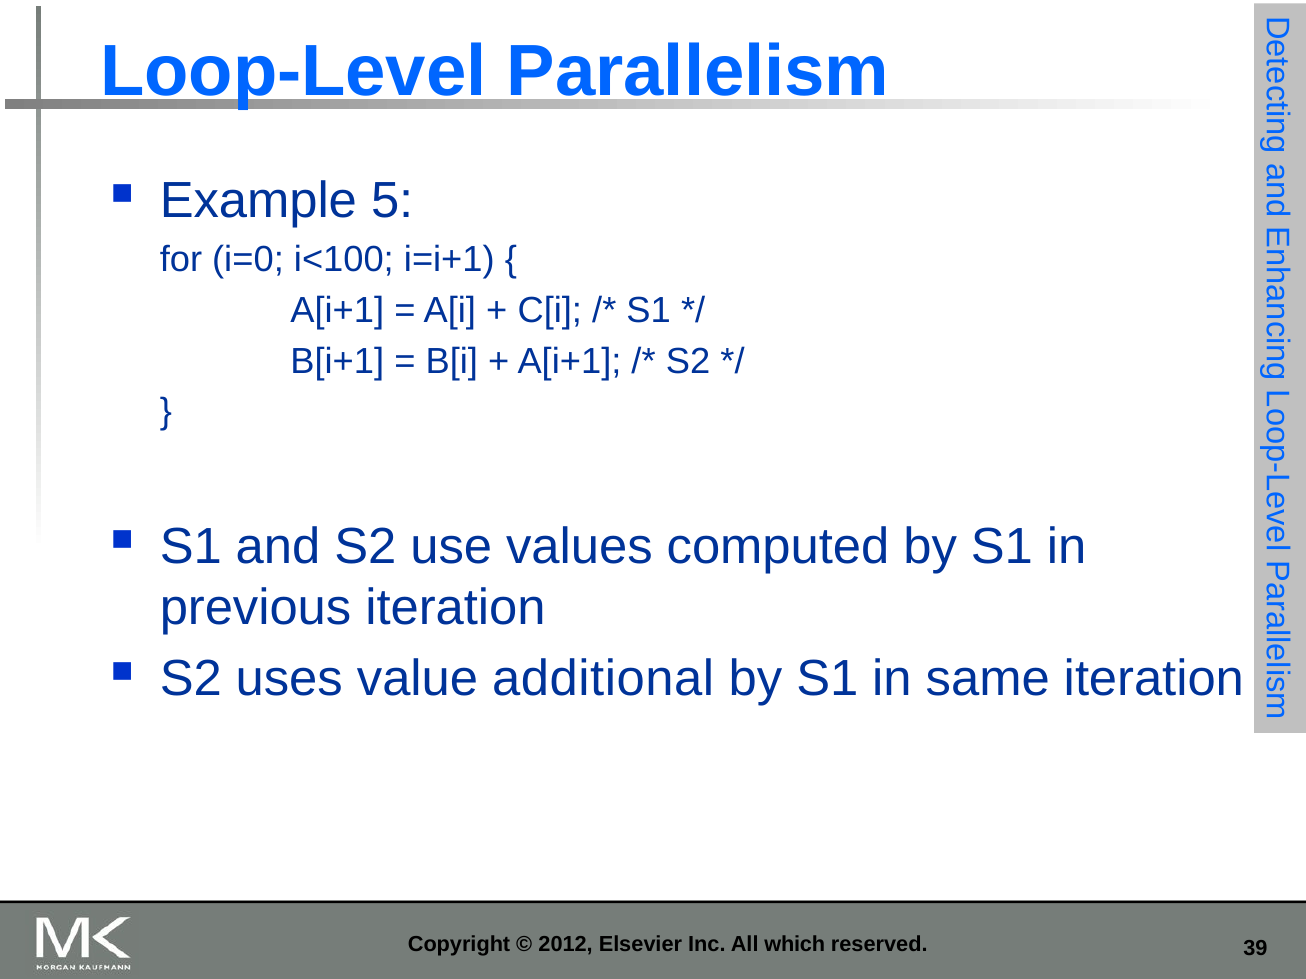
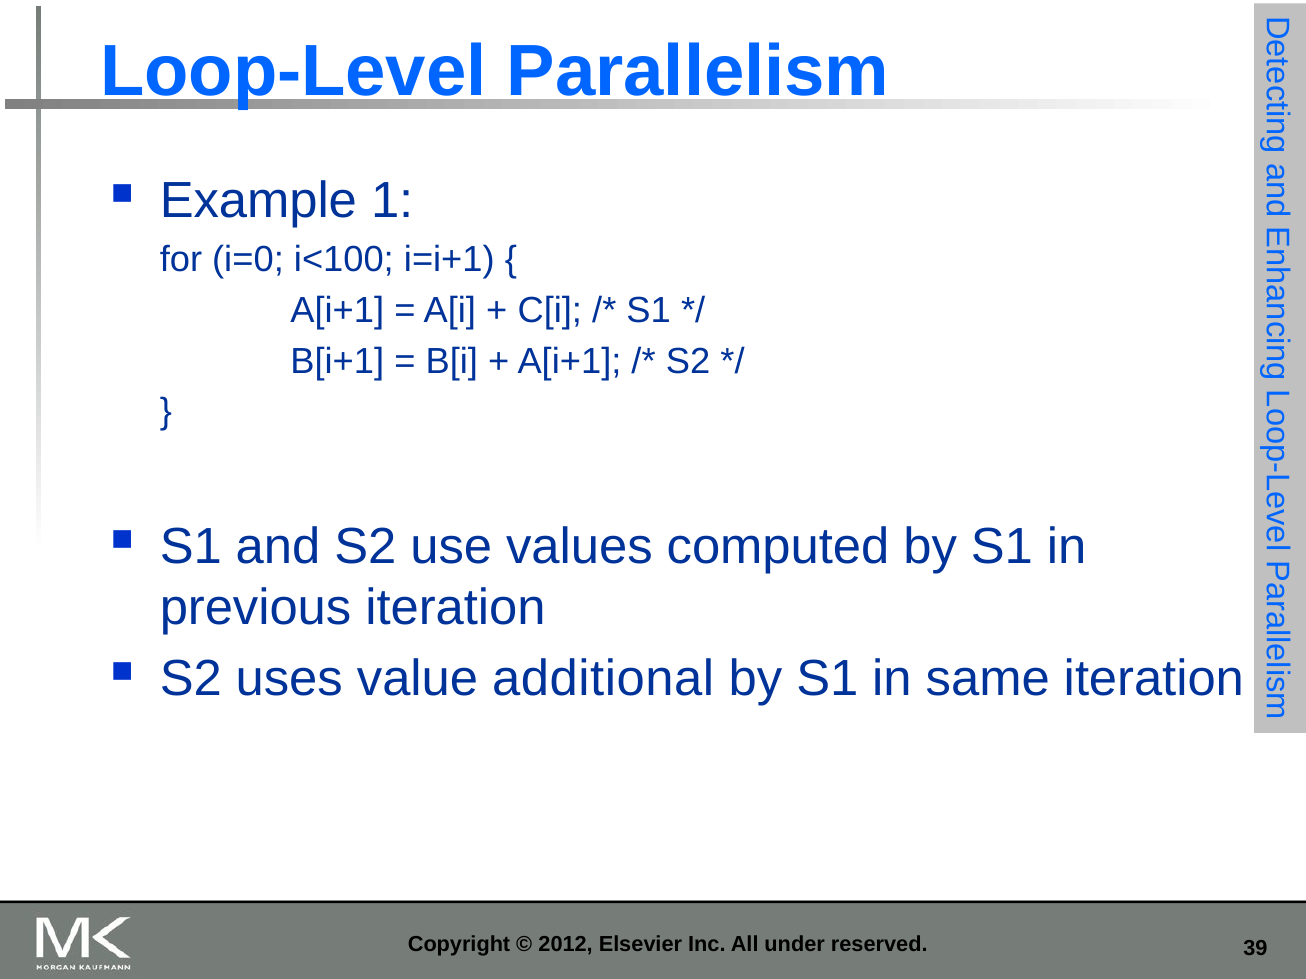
5: 5 -> 1 (392, 201)
which: which -> under (795, 945)
